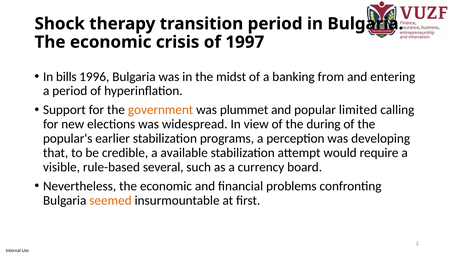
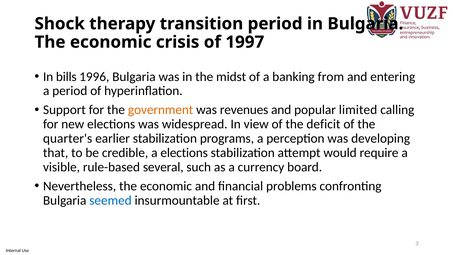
plummet: plummet -> revenues (244, 110)
during: during -> deficit (323, 124)
popular's: popular's -> quarter's (68, 138)
a available: available -> elections (184, 153)
seemed colour: orange -> blue (110, 200)
